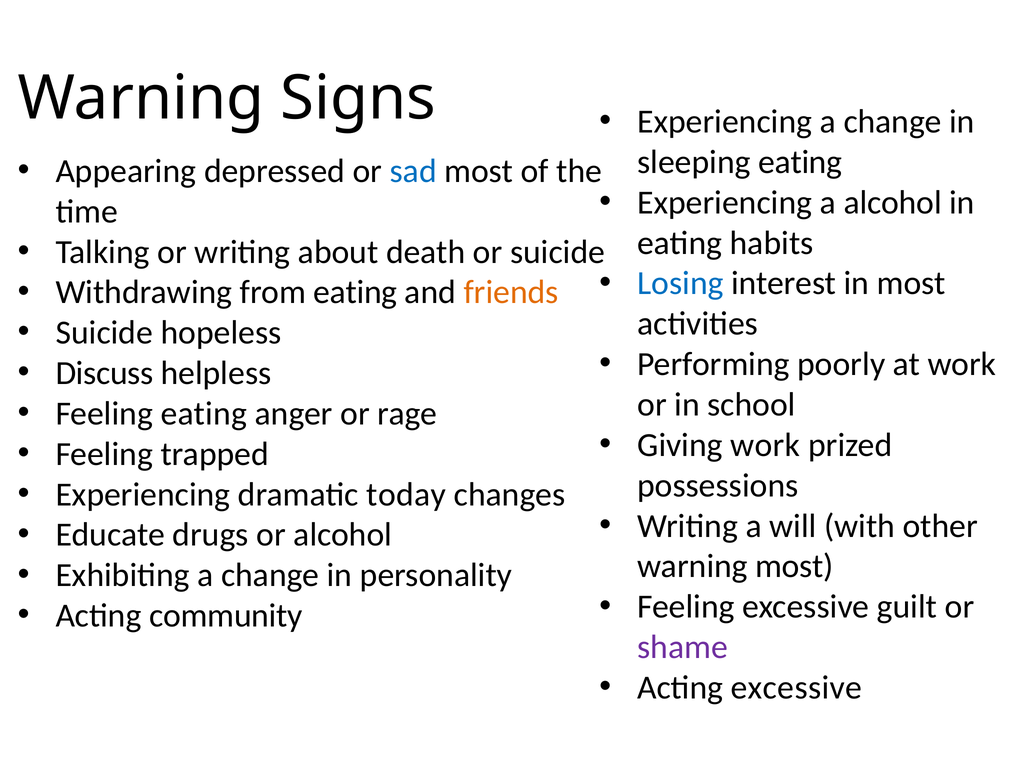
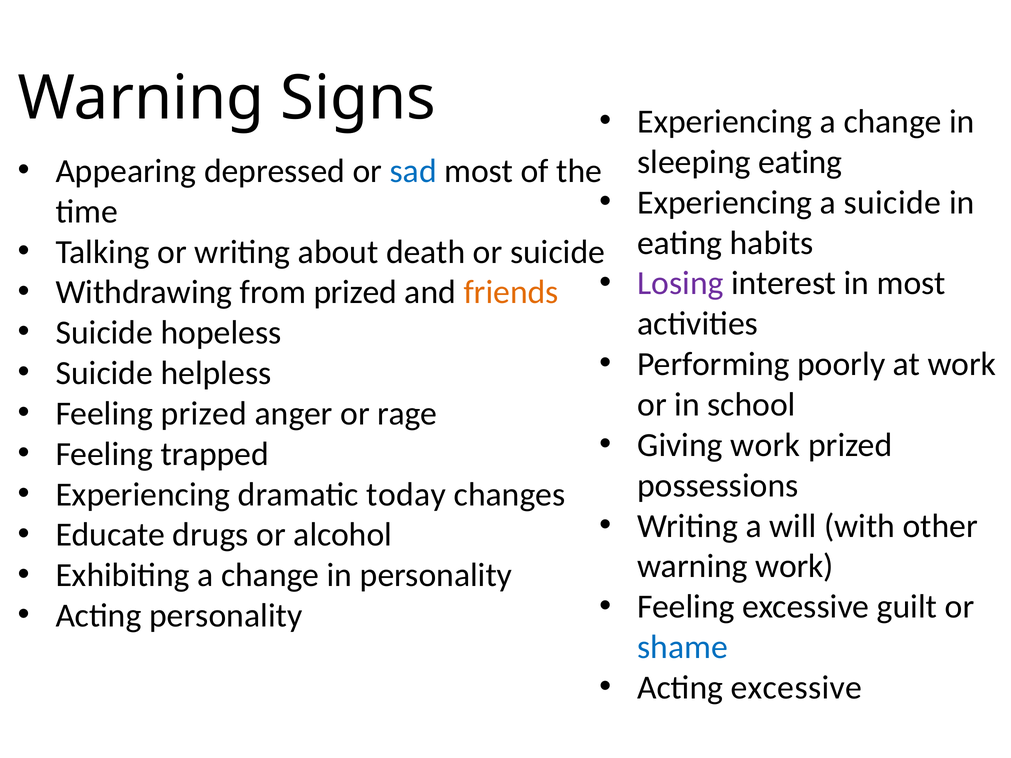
a alcohol: alcohol -> suicide (892, 203)
Losing colour: blue -> purple (680, 283)
from eating: eating -> prized (355, 292)
Discuss: Discuss -> Suicide (104, 373)
Feeling eating: eating -> prized (204, 414)
warning most: most -> work (794, 567)
Acting community: community -> personality (226, 616)
shame colour: purple -> blue (683, 647)
